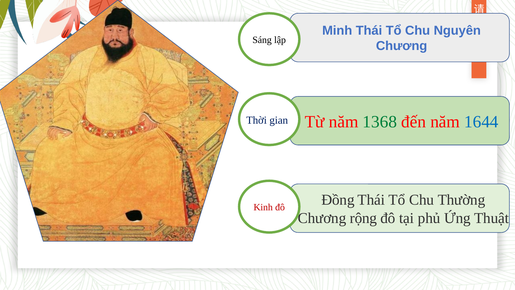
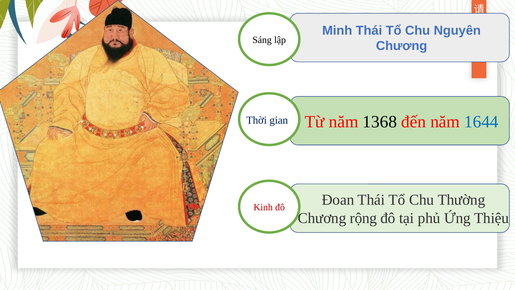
1368 colour: green -> black (380, 122)
Đồng: Đồng -> Đoan (338, 200)
Thuật: Thuật -> Thiệu (492, 218)
